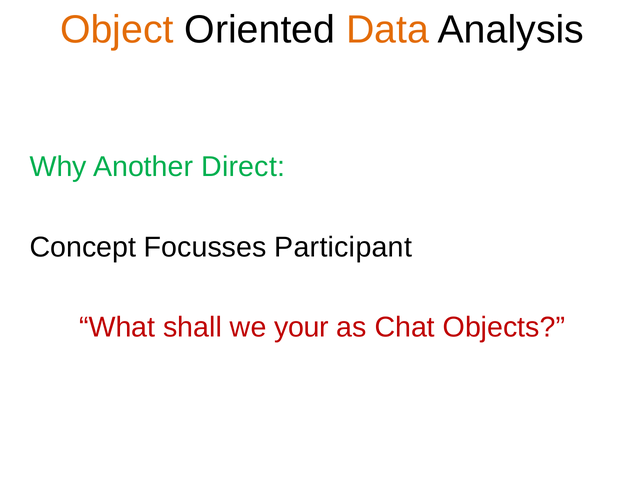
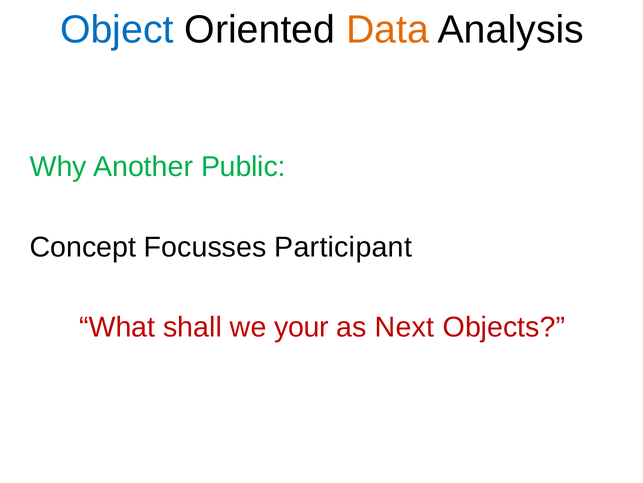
Object colour: orange -> blue (117, 30)
Direct: Direct -> Public (243, 167)
Chat: Chat -> Next (405, 327)
